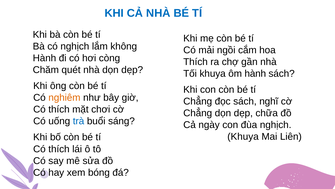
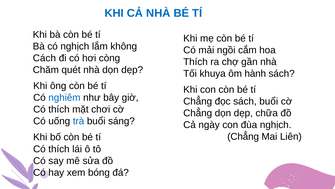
Hành: Hành -> Cách (44, 58)
nghiêm colour: orange -> blue (64, 98)
sách nghĩ: nghĩ -> buổi (269, 101)
Khuya: Khuya -> Chẳng (243, 137)
